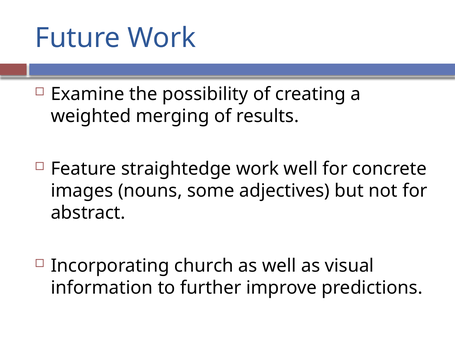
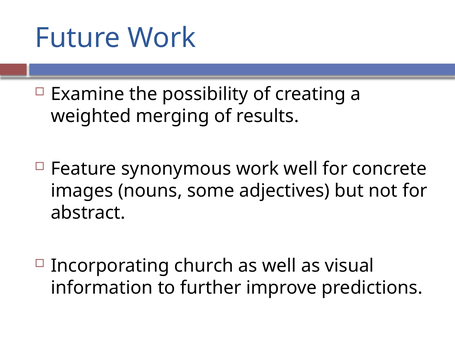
straightedge: straightedge -> synonymous (176, 169)
